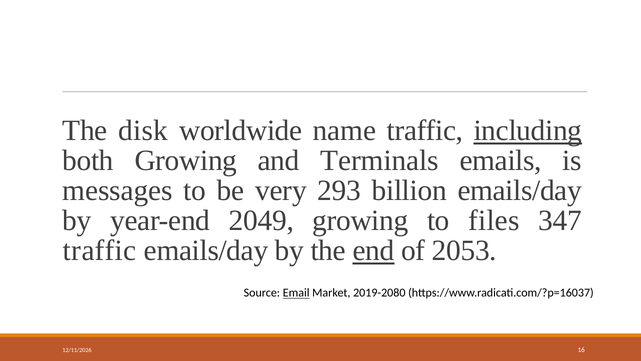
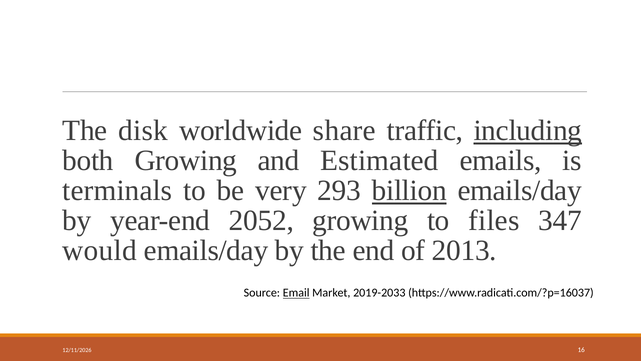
name: name -> share (344, 131)
Terminals: Terminals -> Estimated (379, 161)
messages: messages -> terminals (117, 190)
billion underline: none -> present (409, 190)
2049: 2049 -> 2052 (261, 220)
traffic: traffic -> would (100, 250)
end underline: present -> none (374, 250)
2053: 2053 -> 2013 (464, 250)
2019-2080: 2019-2080 -> 2019-2033 (379, 293)
